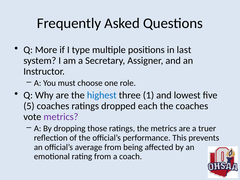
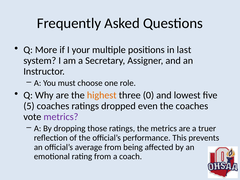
type: type -> your (81, 50)
highest colour: blue -> orange (102, 95)
1: 1 -> 0 (148, 95)
each: each -> even (148, 106)
